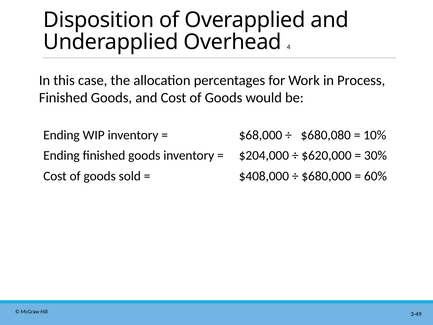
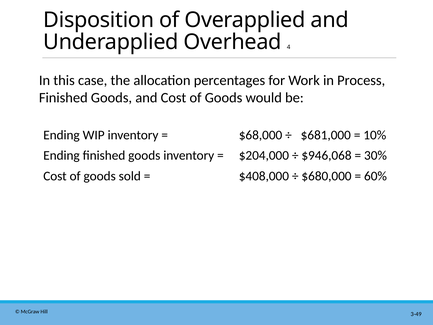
$680,080: $680,080 -> $681,000 (326, 135)
$620,000: $620,000 -> $946,068 (326, 155)
